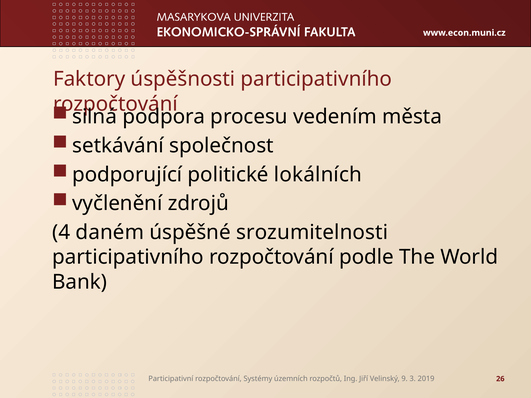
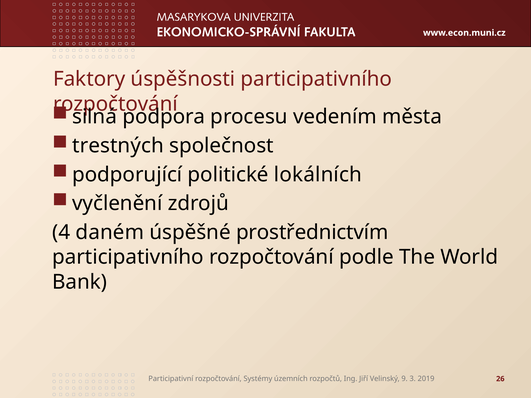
setkávání: setkávání -> trestných (118, 146)
srozumitelnosti: srozumitelnosti -> prostřednictvím (312, 233)
